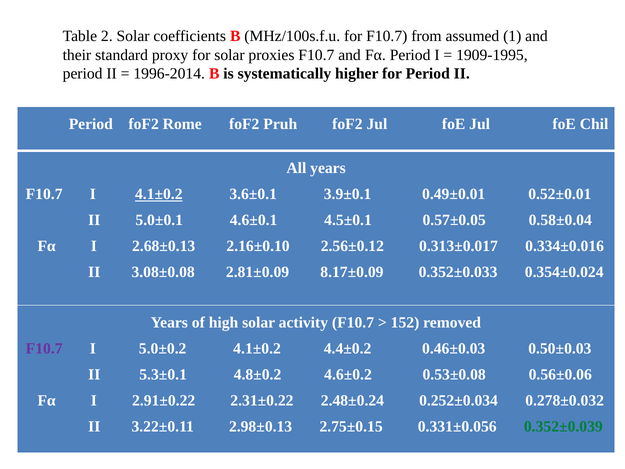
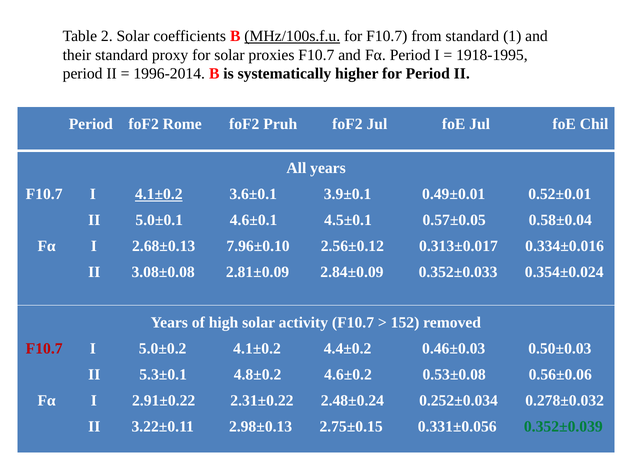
MHz/100s.f.u underline: none -> present (292, 36)
from assumed: assumed -> standard (472, 36)
1909-1995: 1909-1995 -> 1918-1995 (492, 55)
2.16±0.10: 2.16±0.10 -> 7.96±0.10 (258, 246)
8.17±0.09: 8.17±0.09 -> 2.84±0.09 (352, 272)
F10.7 colour: purple -> red (44, 348)
